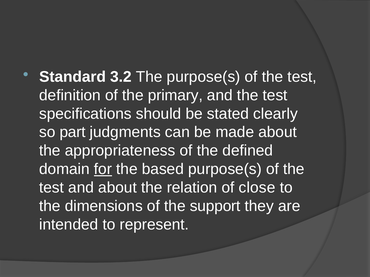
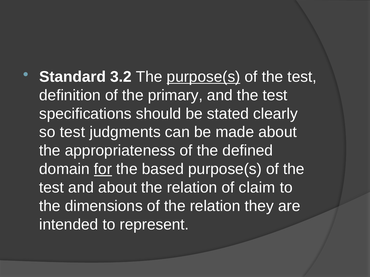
purpose(s underline: none -> present (204, 77)
so part: part -> test (72, 132)
close: close -> claim (257, 188)
of the support: support -> relation (215, 206)
